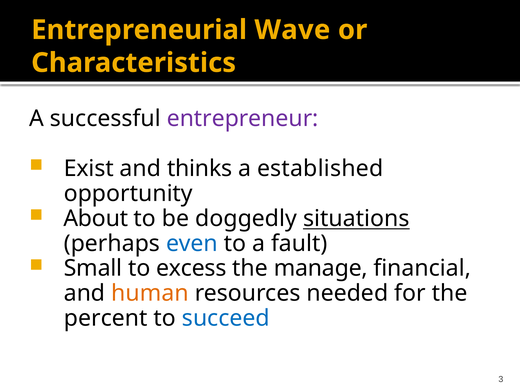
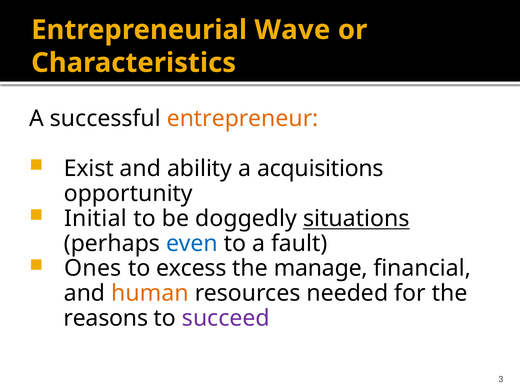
entrepreneur colour: purple -> orange (243, 119)
thinks: thinks -> ability (200, 168)
established: established -> acquisitions (320, 168)
About: About -> Initial (96, 218)
Small: Small -> Ones (93, 268)
percent: percent -> reasons (106, 318)
succeed colour: blue -> purple (226, 318)
